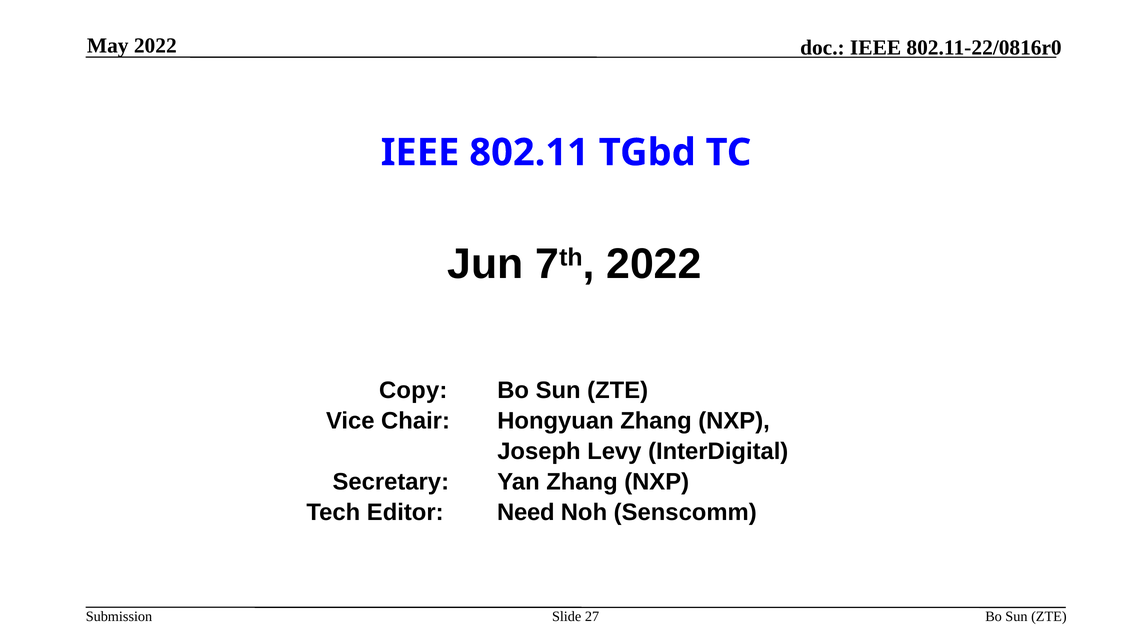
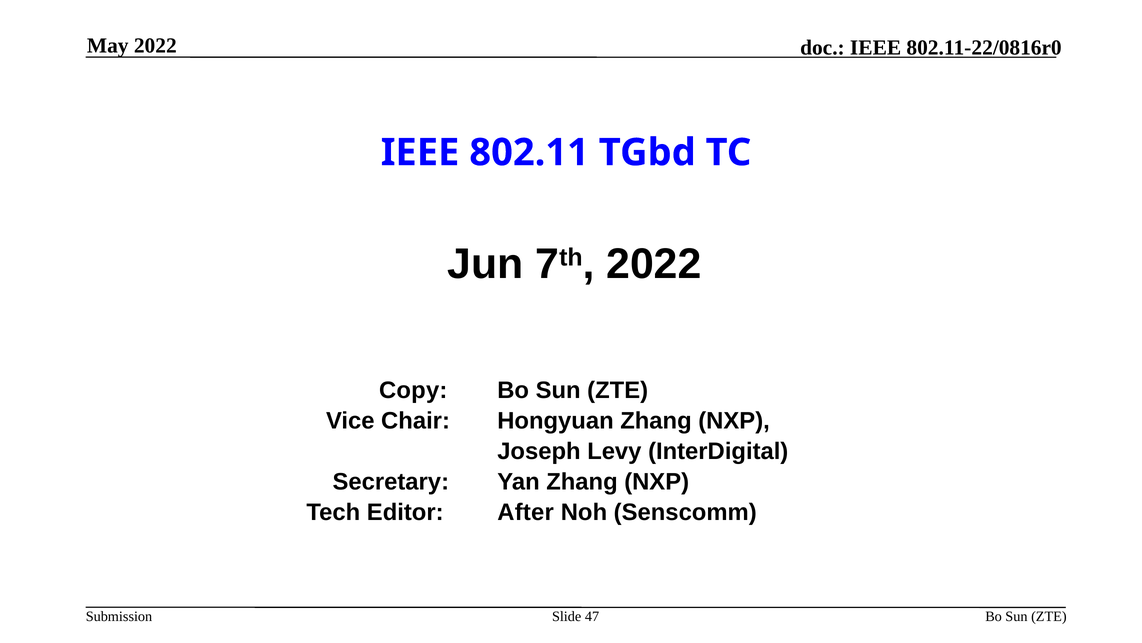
Need: Need -> After (526, 512)
27: 27 -> 47 (592, 616)
